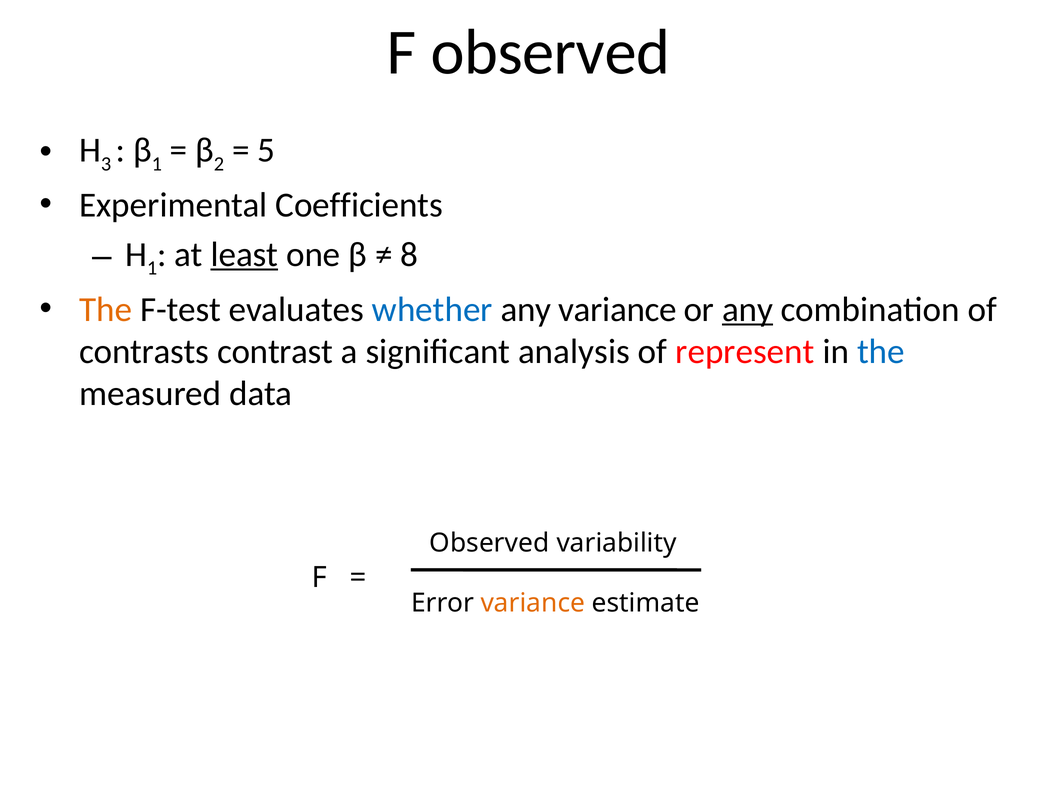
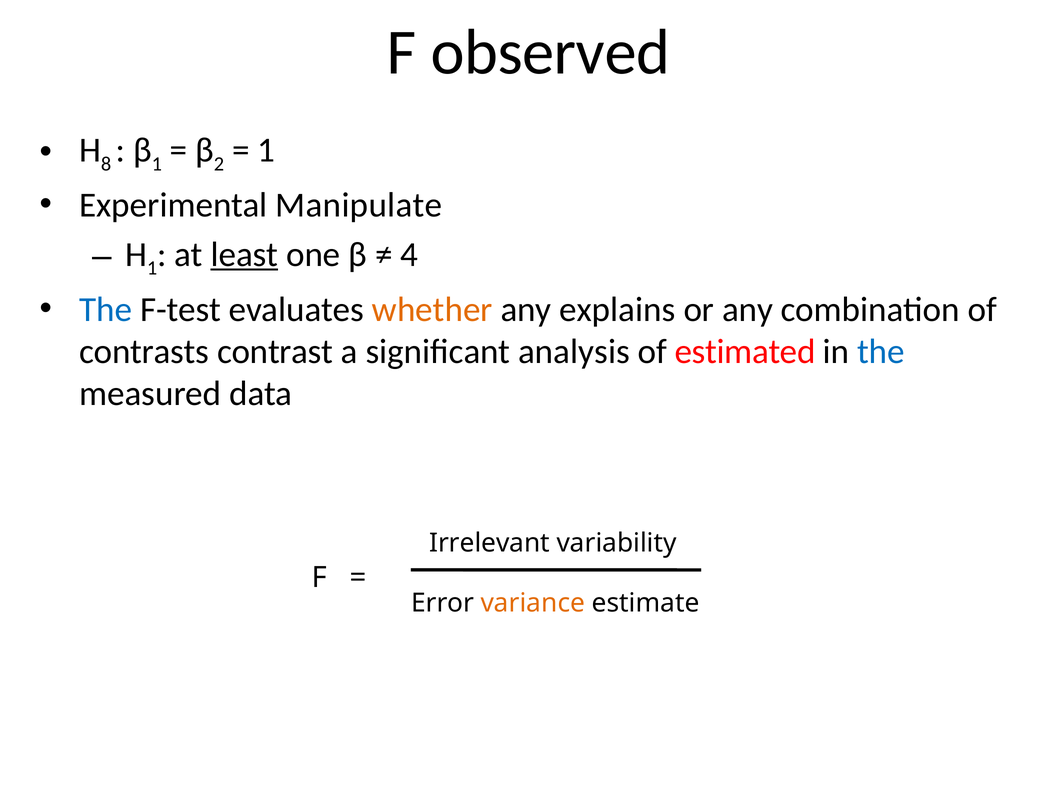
3: 3 -> 8 (106, 164)
5: 5 -> 1 (266, 150)
Coefficients: Coefficients -> Manipulate (359, 205)
8: 8 -> 4 (409, 254)
The colour: orange -> blue (106, 309)
whether colour: blue -> orange (432, 309)
any variance: variance -> explains (617, 309)
any underline: present -> none (748, 309)
represent: represent -> estimated (745, 351)
Observed: Observed -> Irrelevant (490, 543)
